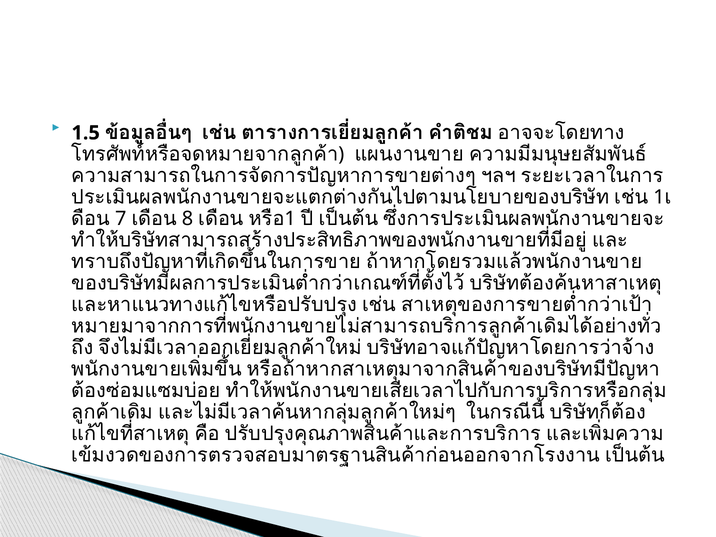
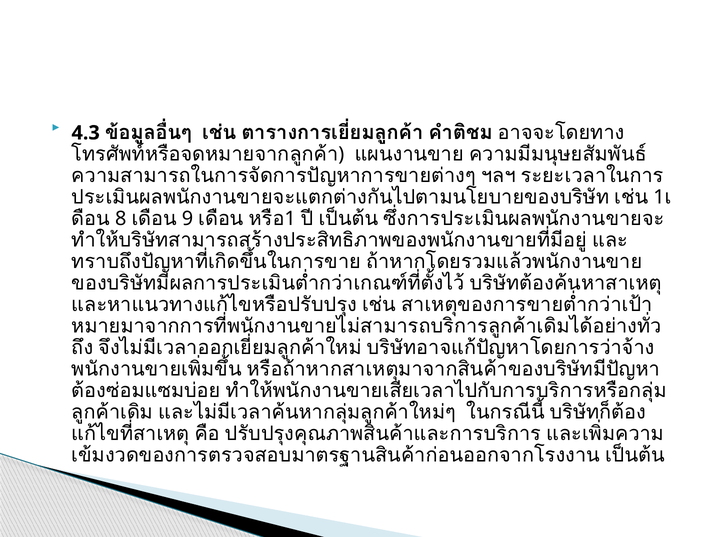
1.5: 1.5 -> 4.3 (86, 133)
7: 7 -> 8 (121, 219)
8: 8 -> 9 (188, 219)
